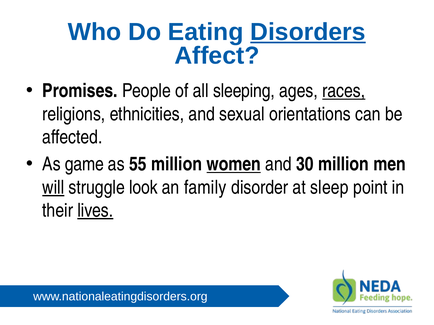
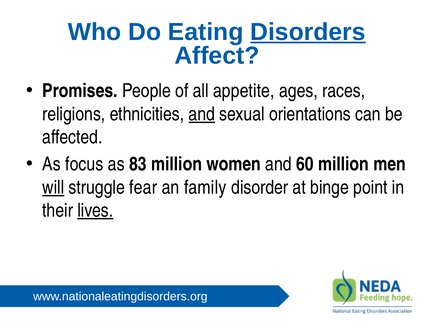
sleeping: sleeping -> appetite (244, 91)
races underline: present -> none (344, 91)
and underline: none -> present (202, 114)
game: game -> focus (84, 164)
55: 55 -> 83 (138, 164)
women underline: present -> none (234, 164)
30: 30 -> 60 (305, 164)
look: look -> fear (143, 188)
sleep: sleep -> binge (330, 188)
